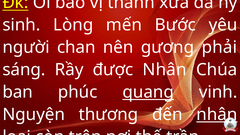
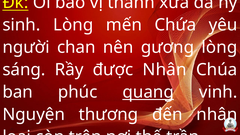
Bước: Bước -> Chứa (175, 25)
gương phải: phải -> lòng (219, 47)
nhân underline: present -> none (217, 115)
